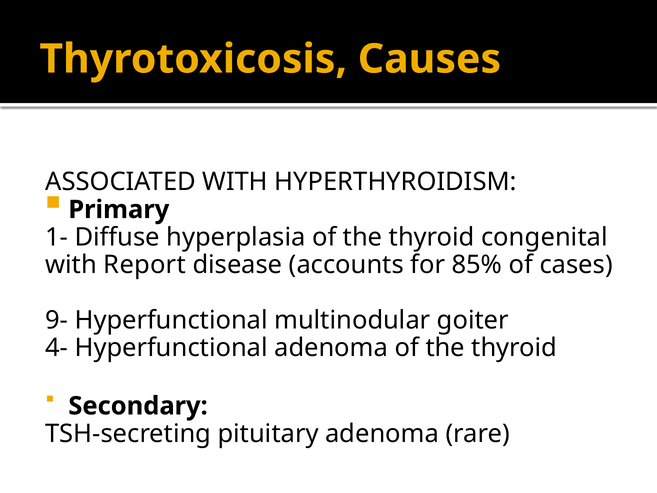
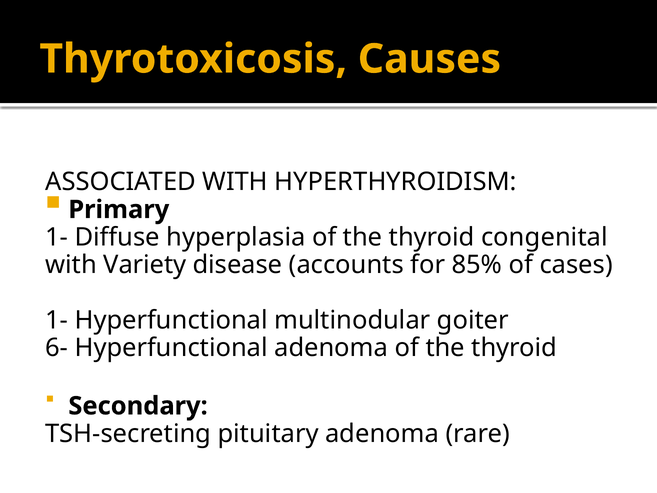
Report: Report -> Variety (145, 265)
9-: 9- -> 1- (57, 320)
4-: 4- -> 6- (57, 348)
